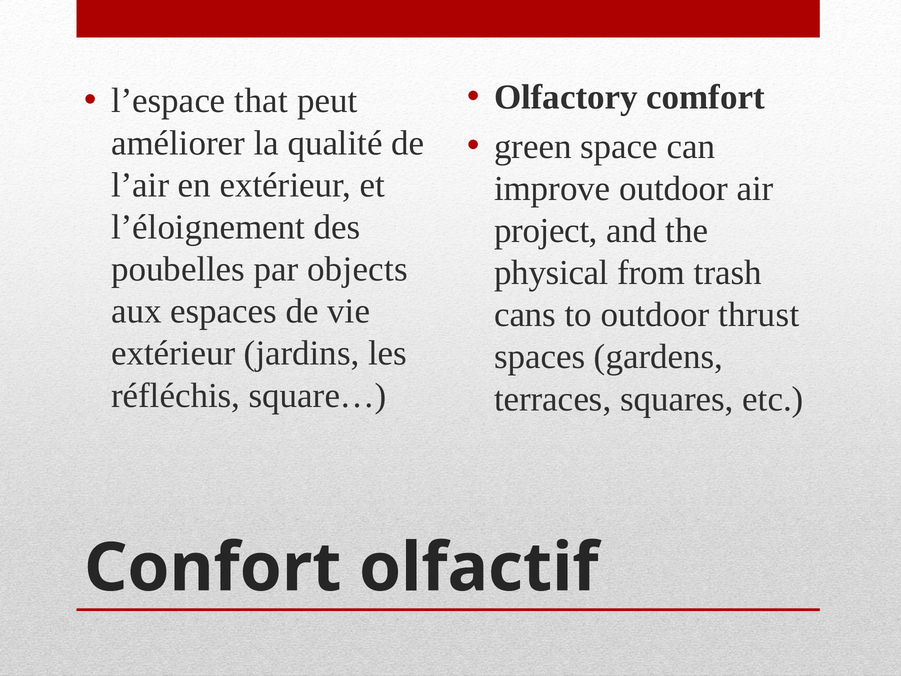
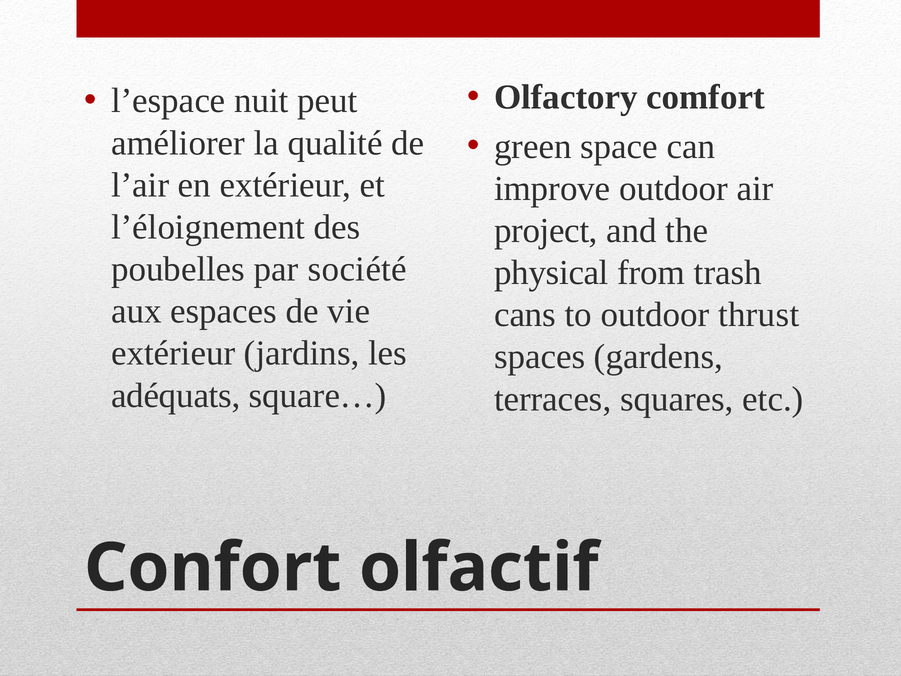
that: that -> nuit (261, 101)
objects: objects -> société (357, 269)
réfléchis: réfléchis -> adéquats (176, 395)
